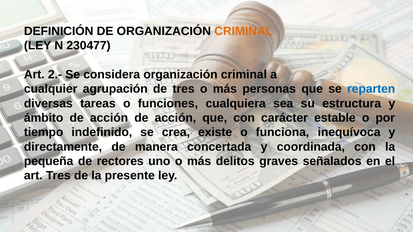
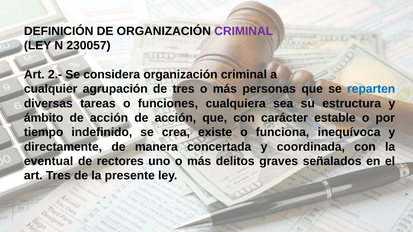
CRIMINAL colour: orange -> purple (244, 31)
230477: 230477 -> 230057 (89, 46)
pequeña: pequeña -> eventual (49, 161)
